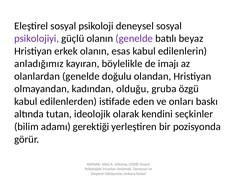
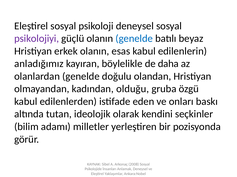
genelde colour: purple -> blue (134, 39)
imajı: imajı -> daha (168, 64)
gerektiği: gerektiği -> milletler (91, 127)
